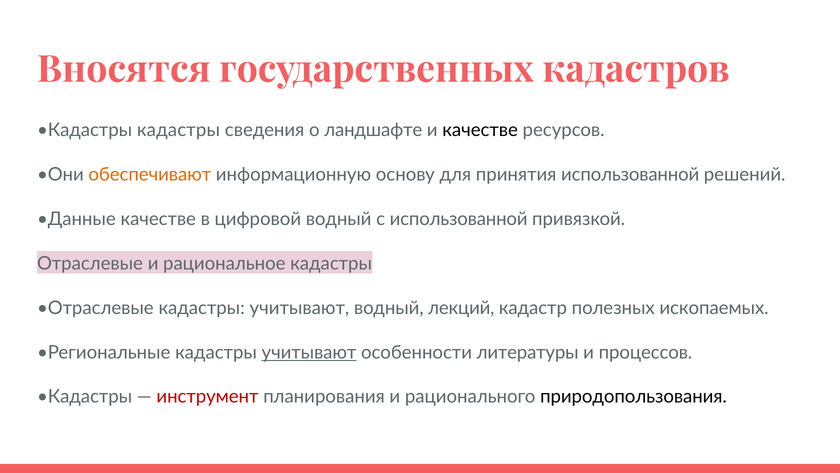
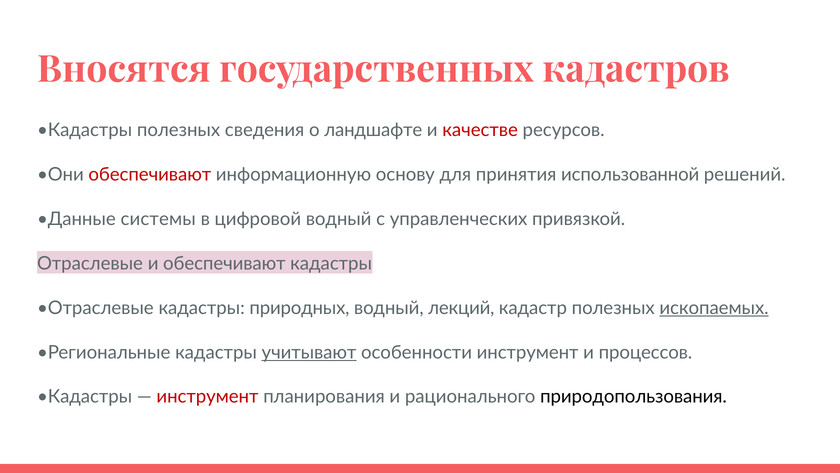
Кадастры кадастры: кадастры -> полезных (179, 130)
качестве colour: black -> red (480, 130)
обеспечивают colour: orange -> red (150, 174)
Данные качестве: качестве -> системы (158, 219)
с использованной: использованной -> управленческих (459, 219)
и рациональное: рациональное -> обеспечивают (224, 263)
Отраслевые кадастры учитывают: учитывают -> природных (299, 308)
ископаемых underline: none -> present (714, 308)
особенности литературы: литературы -> инструмент (528, 352)
